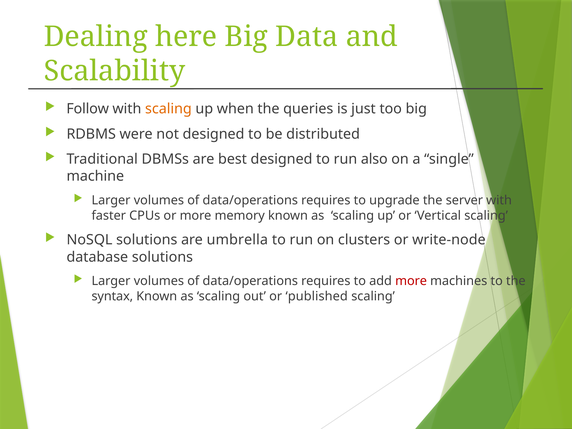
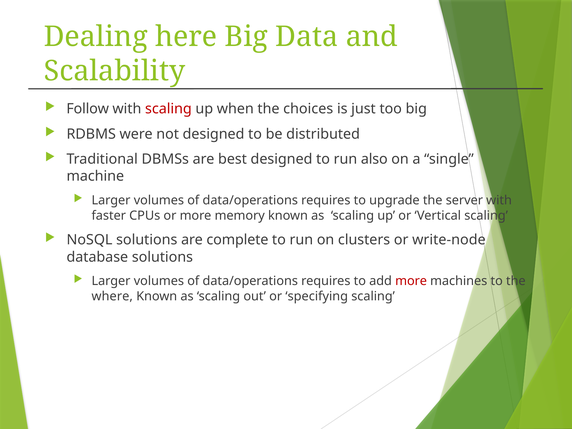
scaling colour: orange -> red (168, 109)
queries: queries -> choices (308, 109)
umbrella: umbrella -> complete (237, 240)
syntax: syntax -> where (112, 296)
published: published -> specifying (317, 296)
